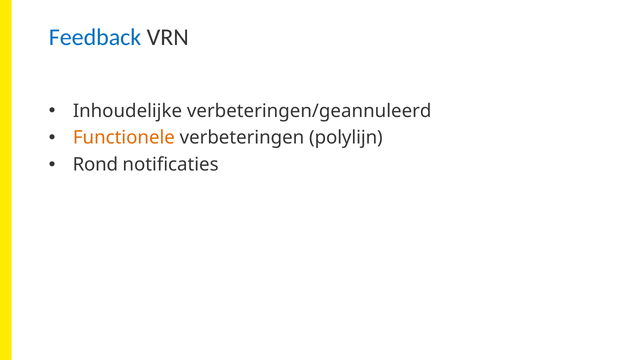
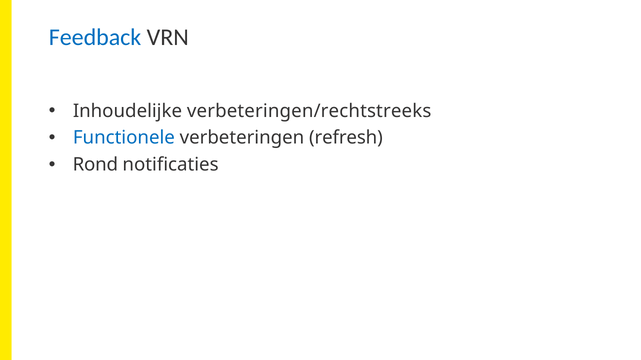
verbeteringen/geannuleerd: verbeteringen/geannuleerd -> verbeteringen/rechtstreeks (309, 111)
Functionele colour: orange -> blue (124, 138)
polylijn: polylijn -> refresh (346, 138)
